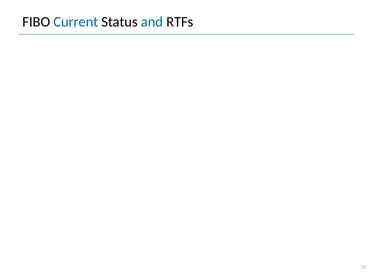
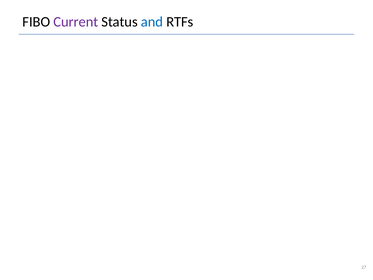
Current colour: blue -> purple (76, 22)
